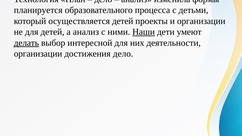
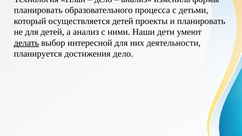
планируется: планируется -> планировать (38, 10)
и организации: организации -> планировать (201, 21)
Наши underline: present -> none (144, 32)
организации: организации -> планируется (38, 54)
